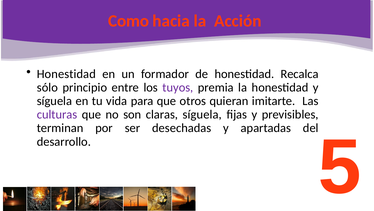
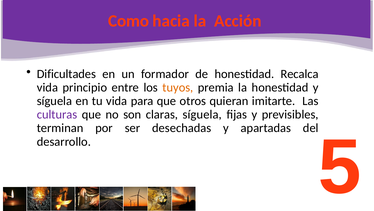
Honestidad: Honestidad -> Dificultades (66, 74)
sólo: sólo -> vida (47, 87)
tuyos colour: purple -> orange (178, 87)
